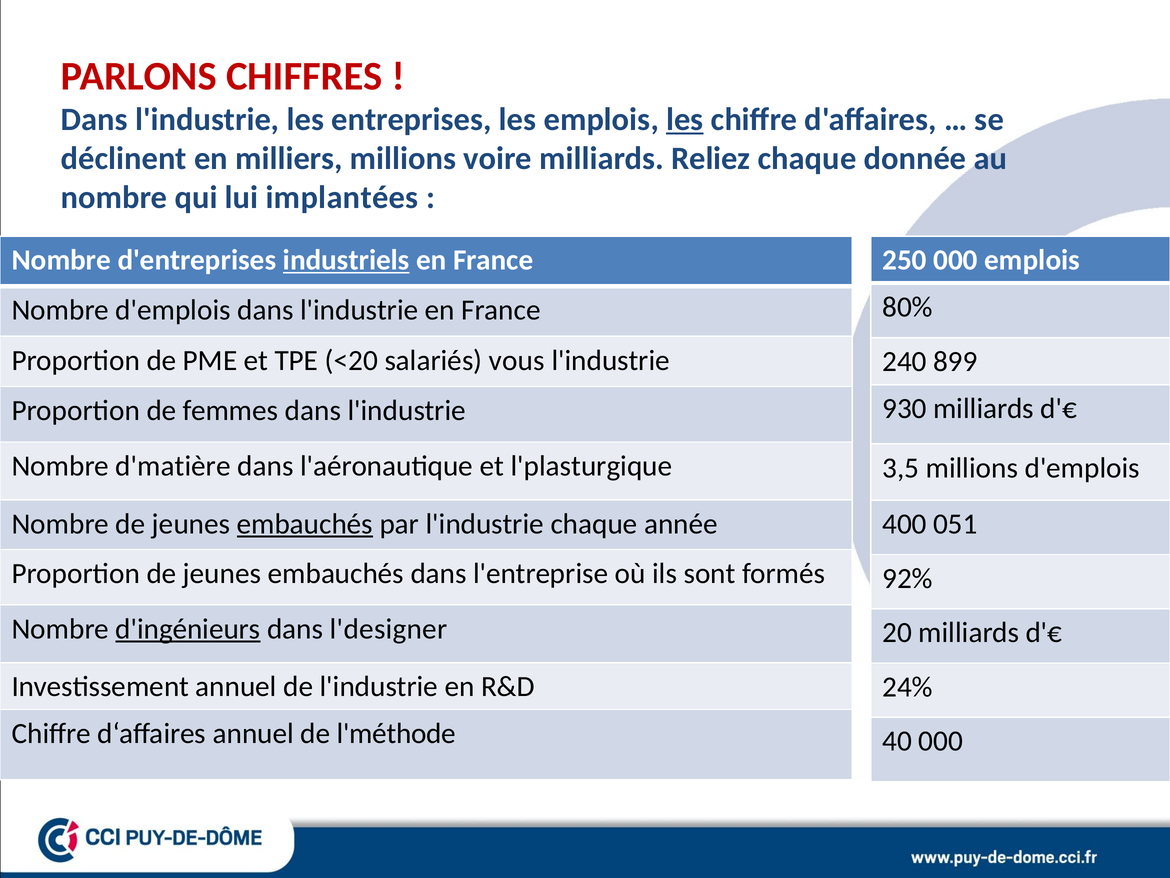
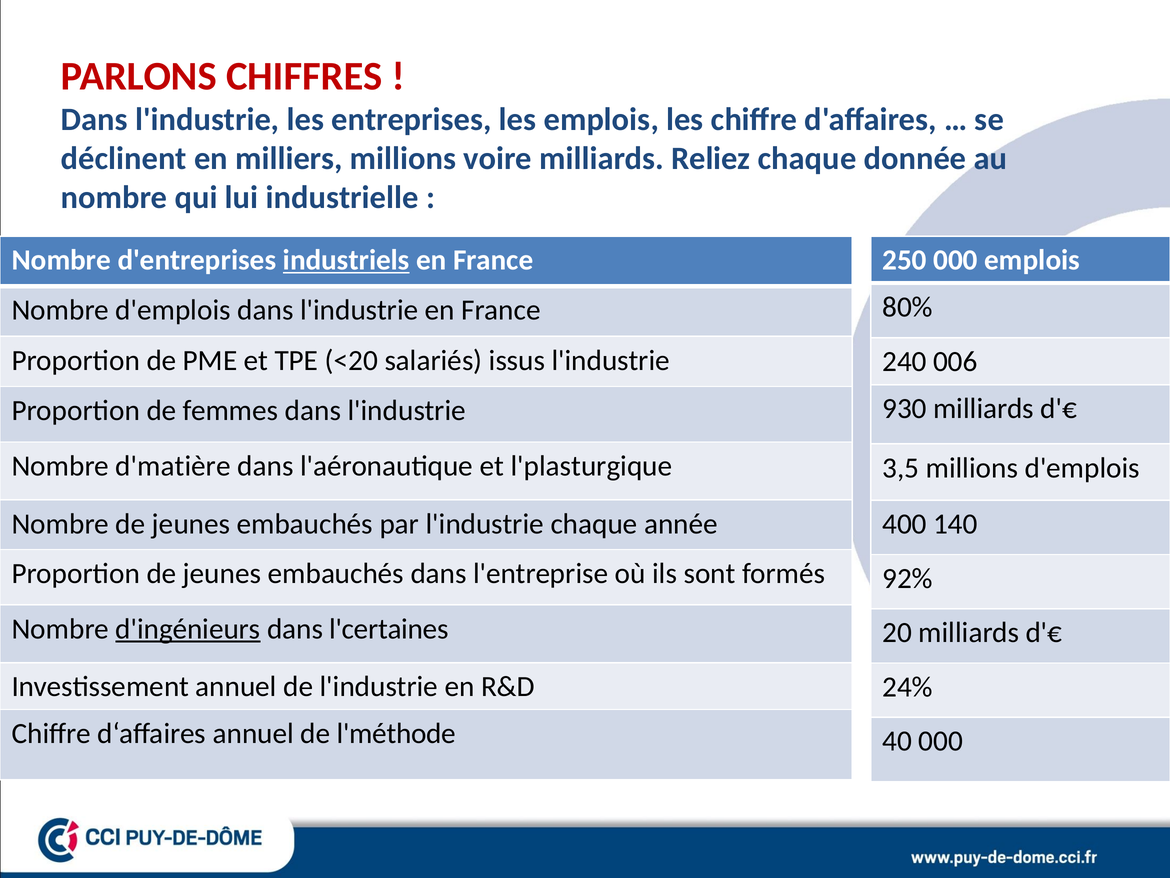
les underline: present -> none (685, 120)
implantées: implantées -> industrielle (342, 198)
vous: vous -> issus (517, 360)
899: 899 -> 006 (955, 362)
embauchés underline: present -> none (305, 524)
051: 051 -> 140 (955, 524)
l'designer: l'designer -> l'certaines (389, 629)
